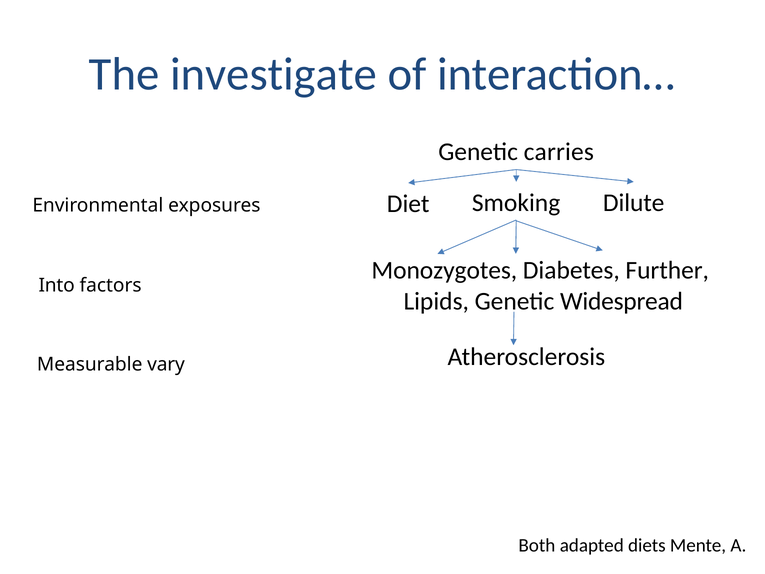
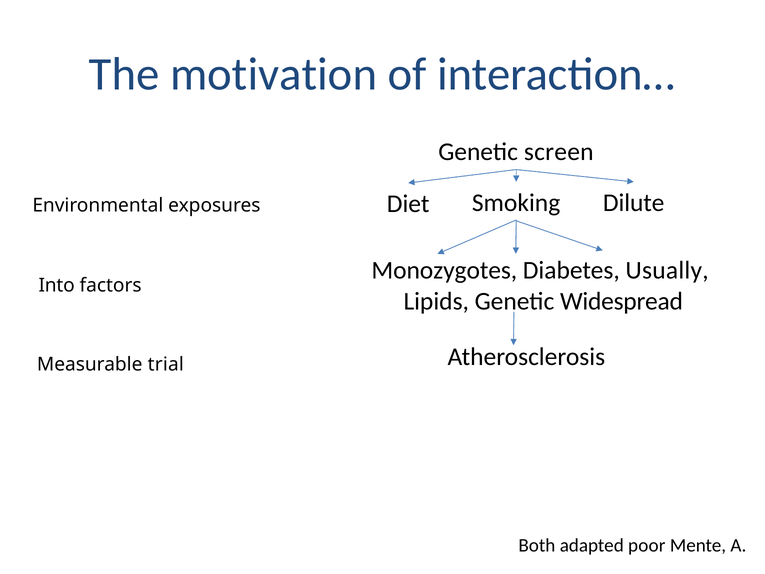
investigate: investigate -> motivation (274, 74)
carries: carries -> screen (559, 152)
Further: Further -> Usually (667, 270)
vary: vary -> trial (166, 364)
diets: diets -> poor (647, 545)
